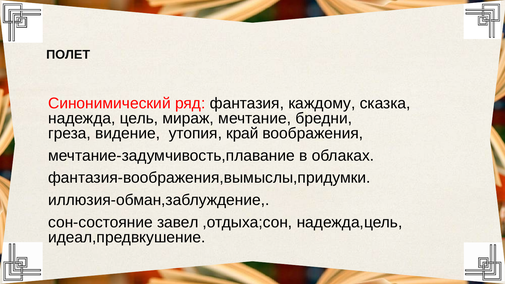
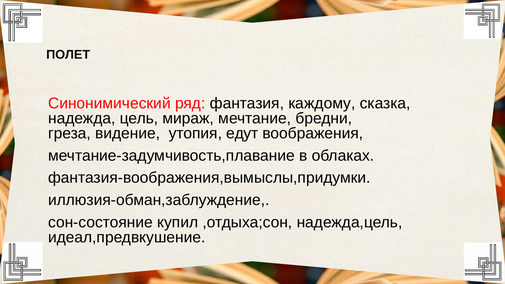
край: край -> едут (242, 133)
завел: завел -> купил (178, 223)
